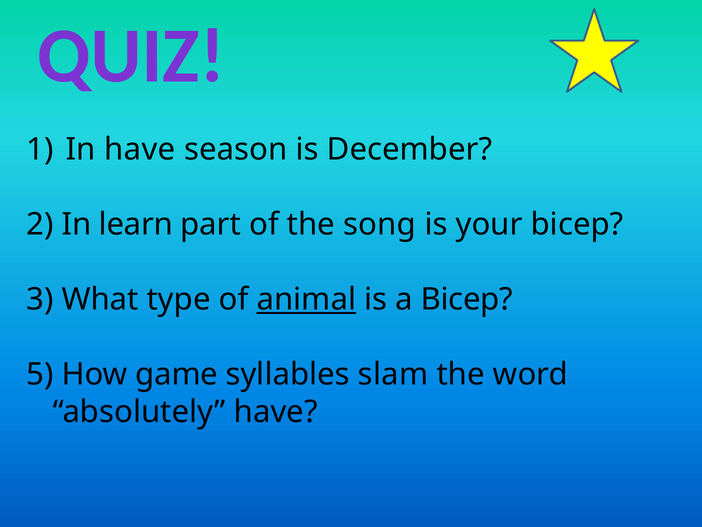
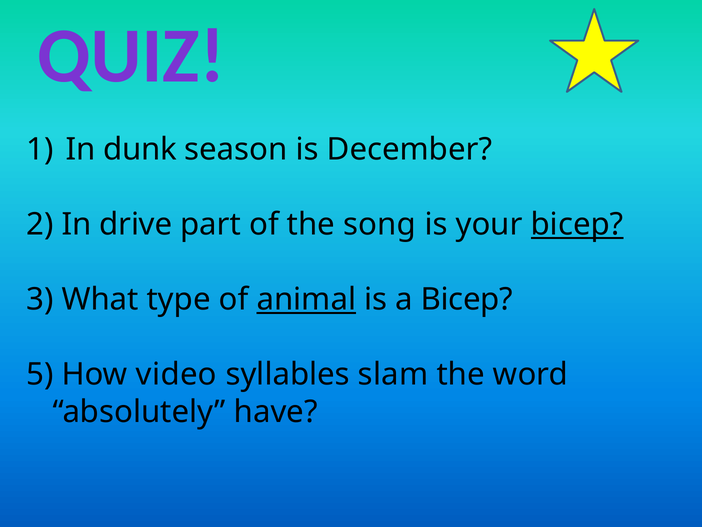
In have: have -> dunk (140, 149)
learn: learn -> drive (136, 224)
bicep underline: none -> present (577, 224)
game: game -> video (176, 374)
